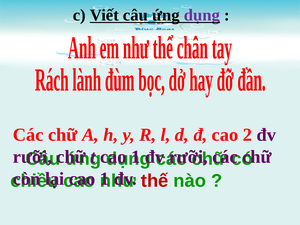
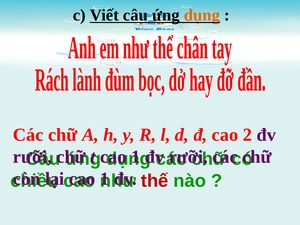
dụng colour: purple -> orange (202, 15)
